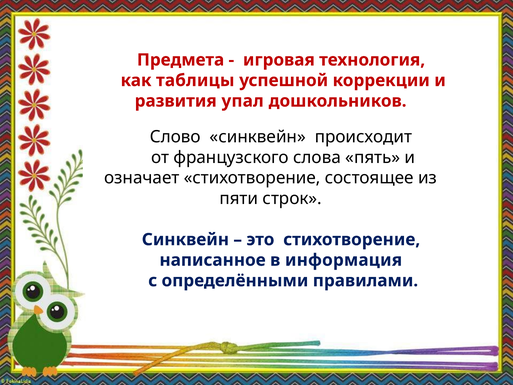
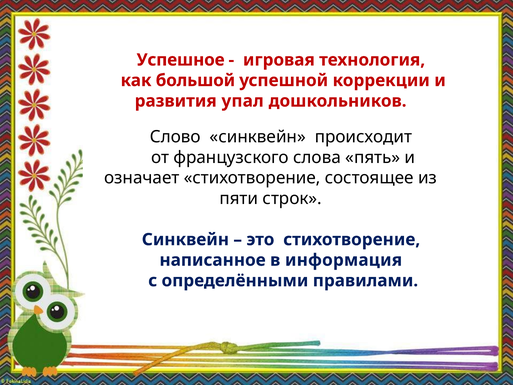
Предмета: Предмета -> Успешное (181, 60)
таблицы: таблицы -> большой (195, 80)
